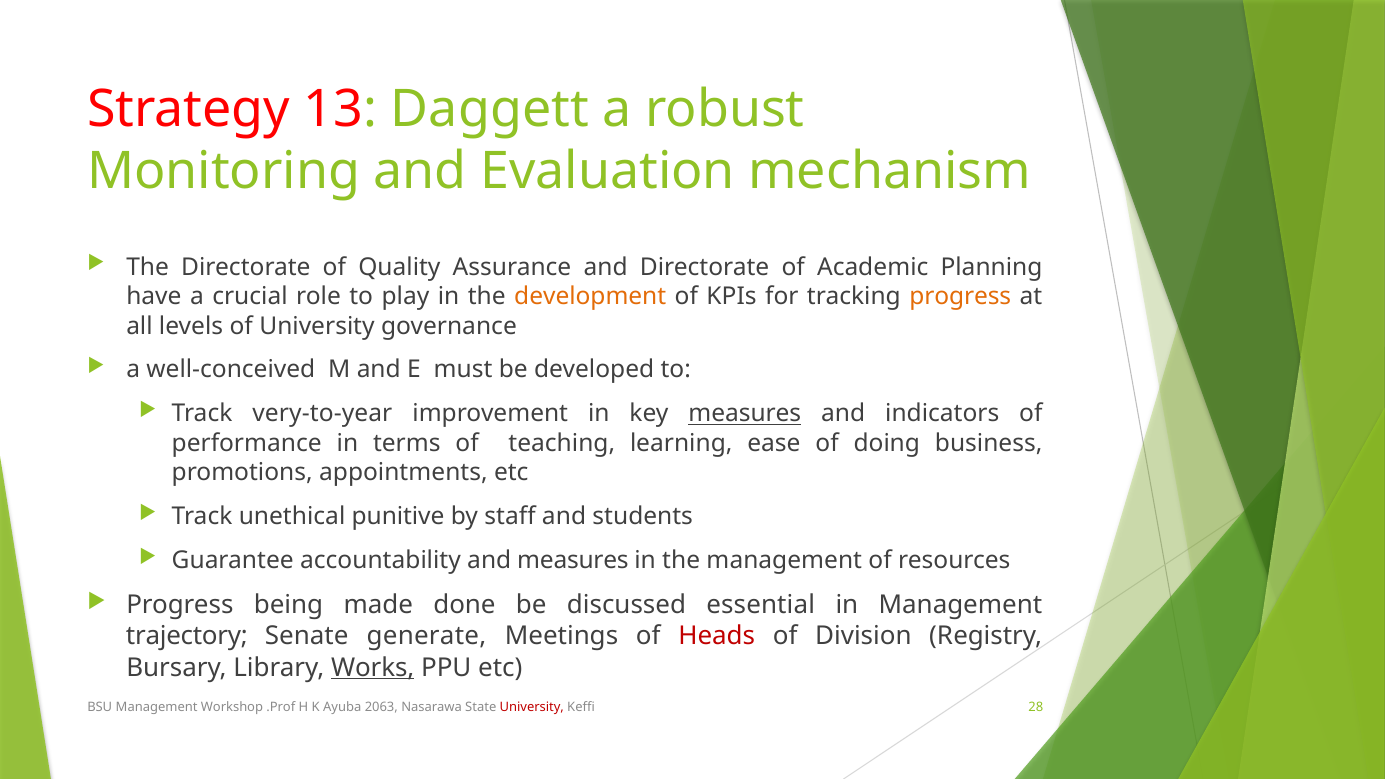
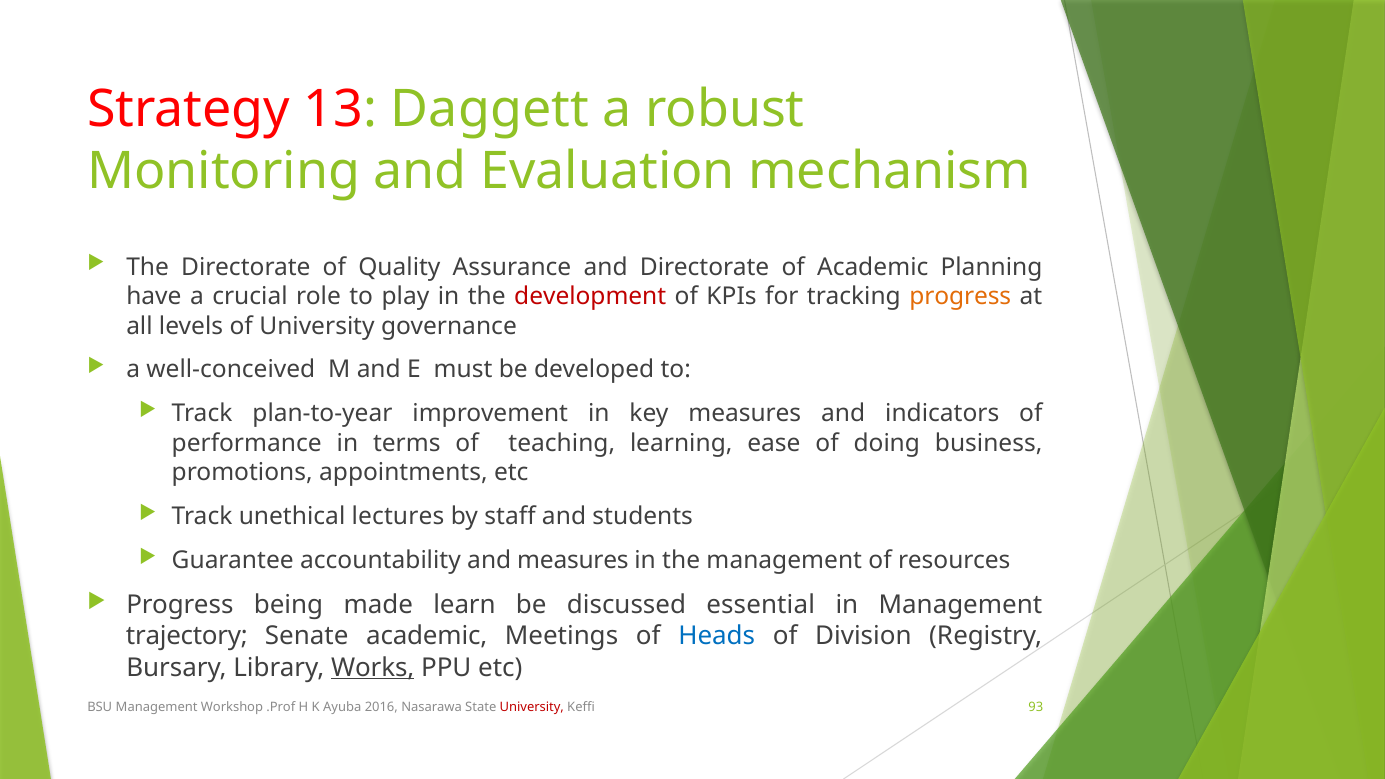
development colour: orange -> red (590, 297)
very-to-year: very-to-year -> plan-to-year (322, 414)
measures underline: present -> none (745, 414)
punitive: punitive -> lectures (398, 517)
done: done -> learn (465, 605)
Senate generate: generate -> academic (427, 636)
Heads colour: red -> blue (717, 636)
2063: 2063 -> 2016 (381, 707)
28: 28 -> 93 (1036, 707)
